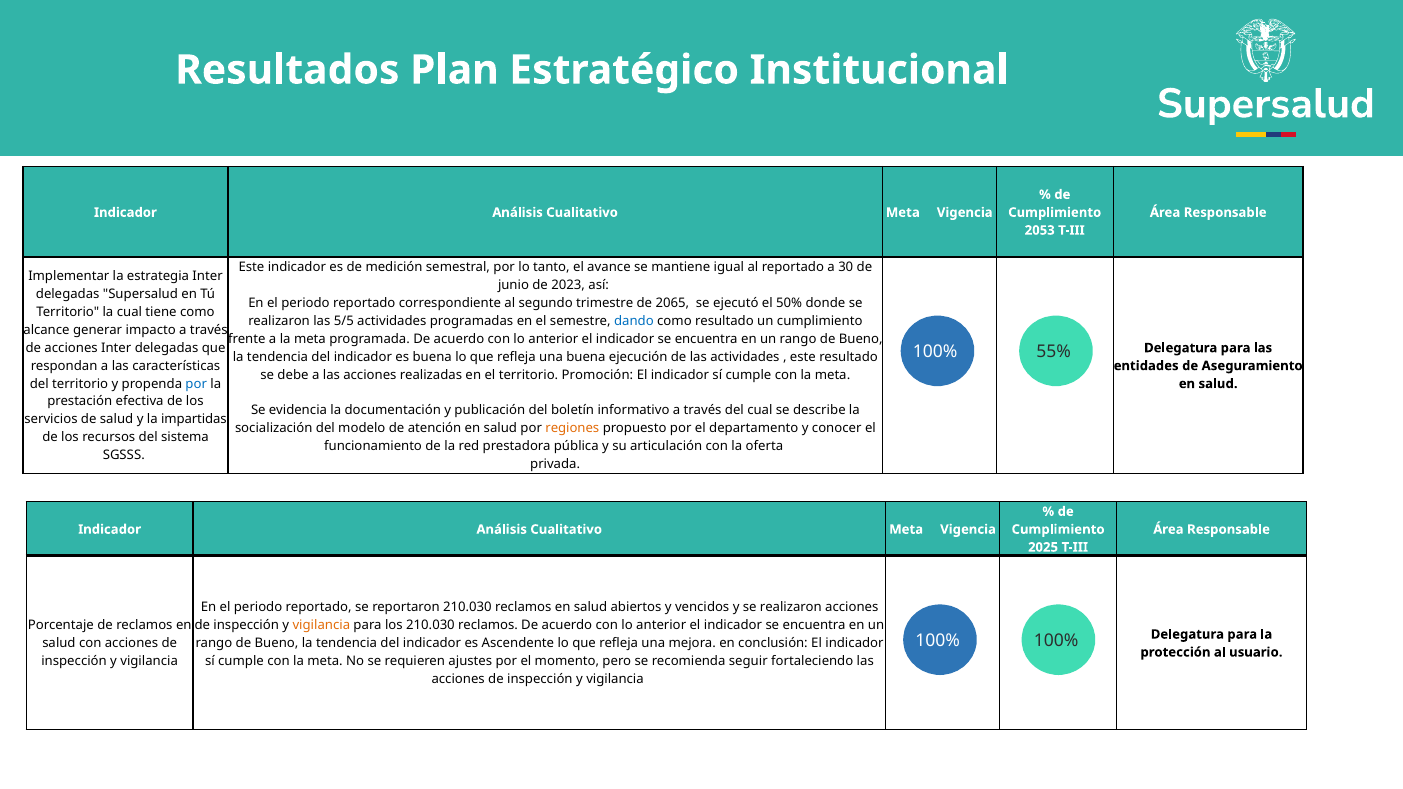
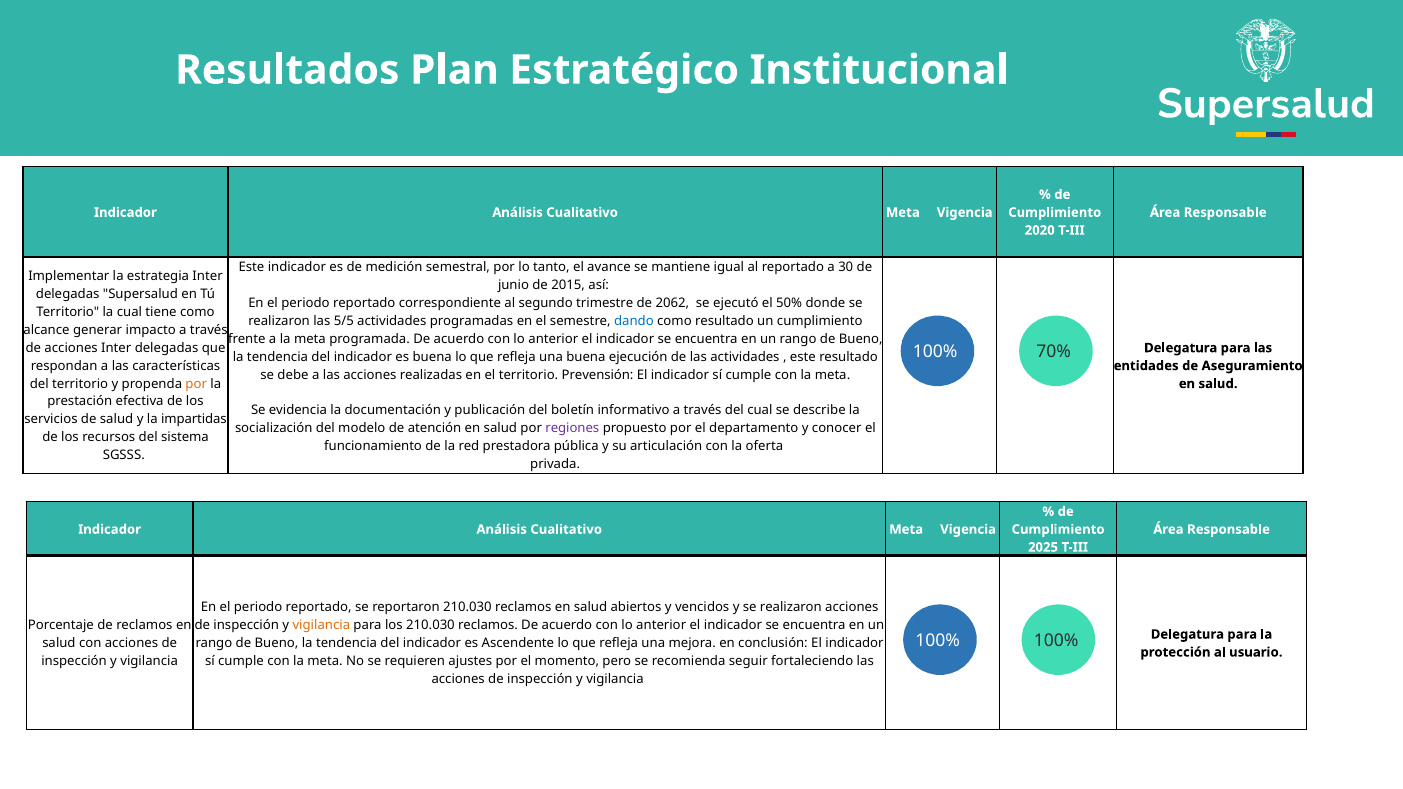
2053: 2053 -> 2020 (1040, 230)
2023: 2023 -> 2015 (568, 285)
2065: 2065 -> 2062 (672, 303)
55%: 55% -> 70% (1054, 352)
Promoción: Promoción -> Prevensión (598, 375)
por colour: blue -> orange (196, 384)
regiones colour: orange -> purple (572, 429)
